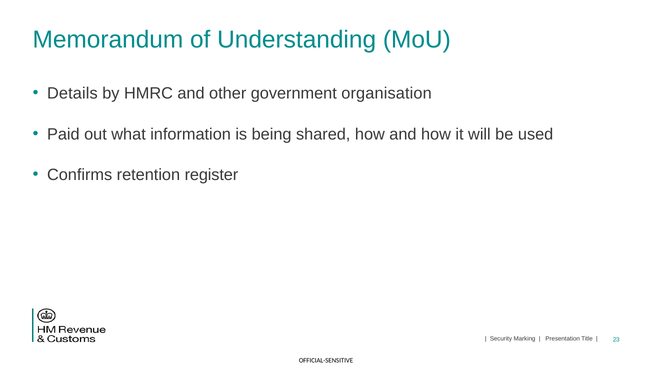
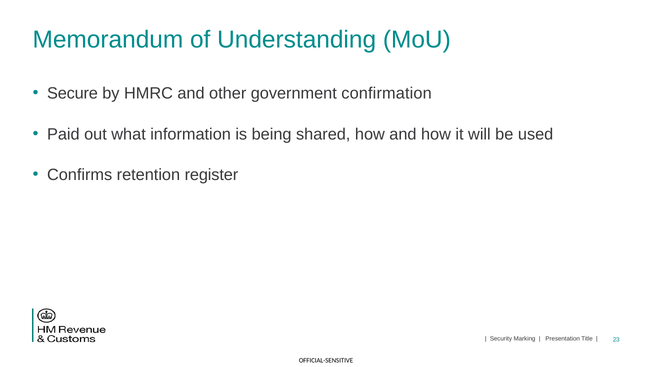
Details: Details -> Secure (73, 93)
organisation: organisation -> confirmation (387, 93)
